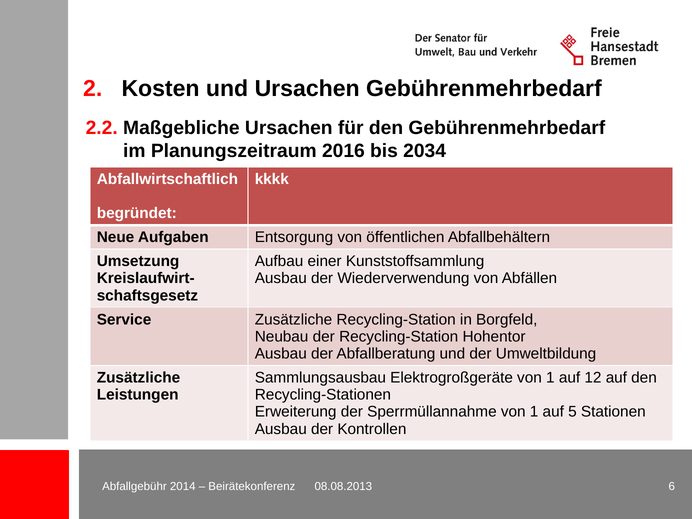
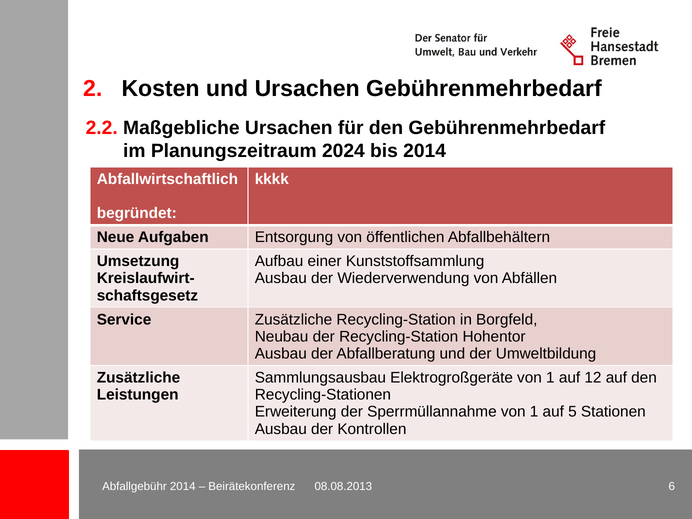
2016: 2016 -> 2024 (343, 151)
bis 2034: 2034 -> 2014 (425, 151)
